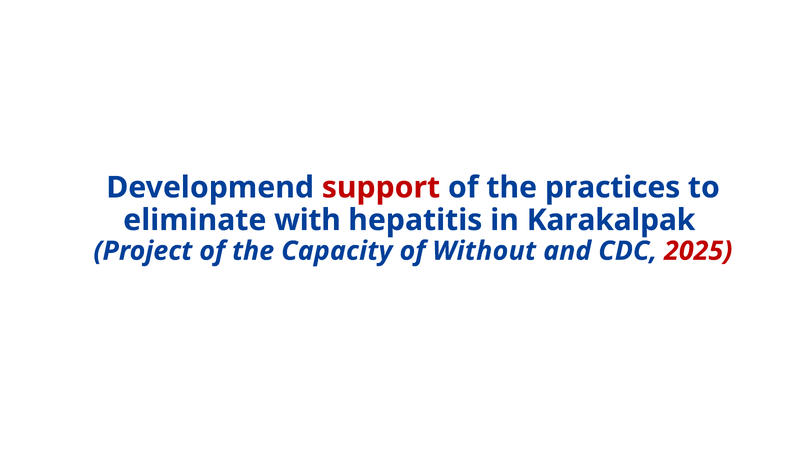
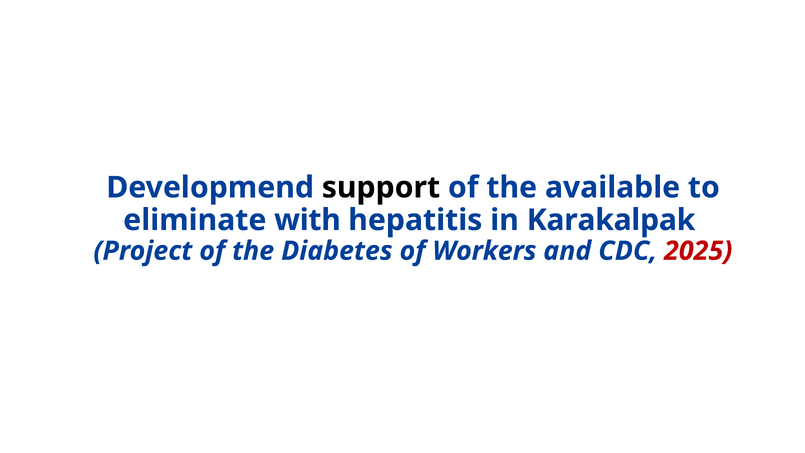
support colour: red -> black (381, 187)
practices: practices -> available (613, 187)
Capacity: Capacity -> Diabetes (337, 251)
Without: Without -> Workers (484, 251)
